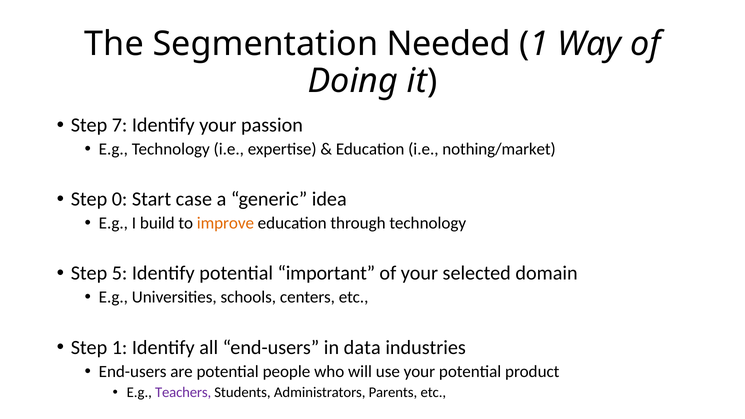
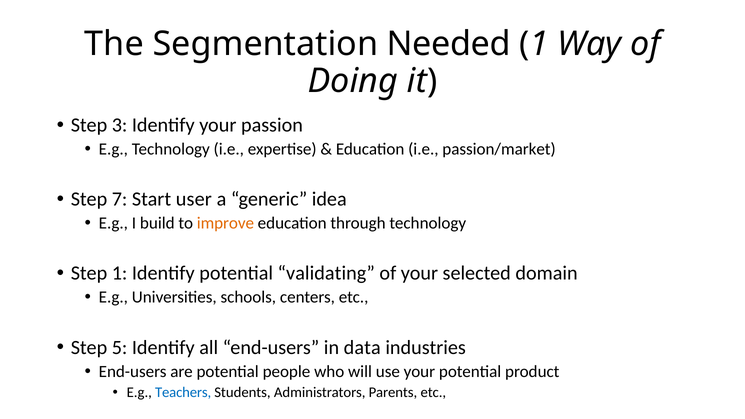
7: 7 -> 3 (120, 125)
nothing/market: nothing/market -> passion/market (499, 149)
0: 0 -> 7 (120, 199)
case: case -> user (194, 199)
Step 5: 5 -> 1 (120, 273)
important: important -> validating (326, 273)
Step 1: 1 -> 5 (120, 348)
Teachers colour: purple -> blue (183, 393)
